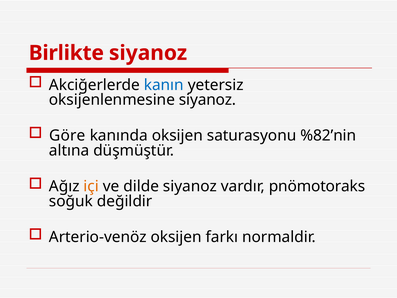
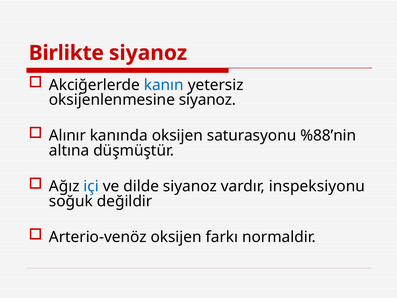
Göre: Göre -> Alınır (67, 136)
%82’nin: %82’nin -> %88’nin (328, 136)
içi colour: orange -> blue (91, 186)
pnömotoraks: pnömotoraks -> inspeksiyonu (317, 186)
